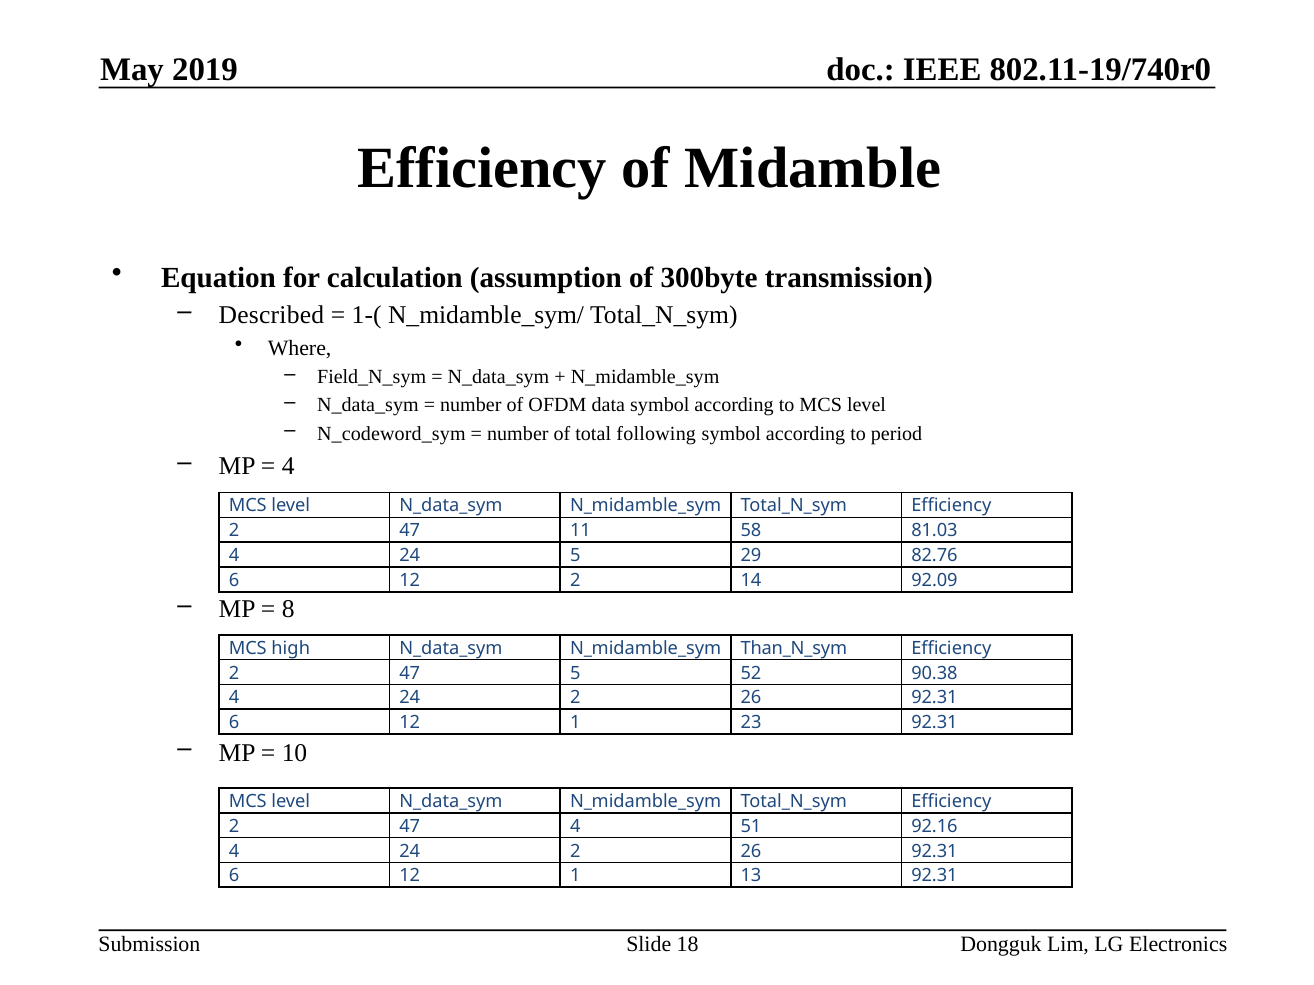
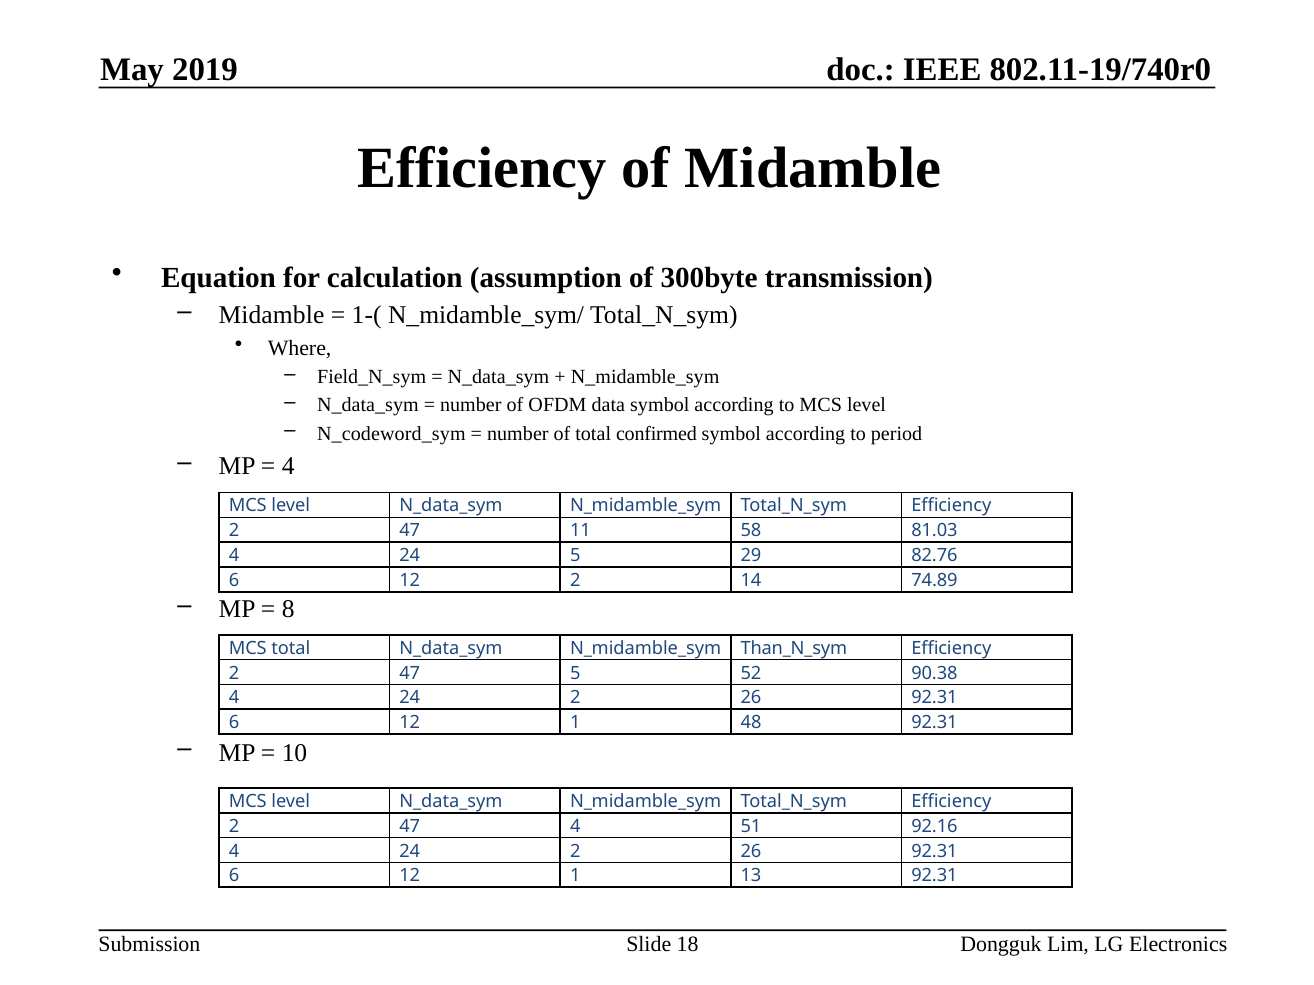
Described: Described -> Midamble (271, 316)
following: following -> confirmed (656, 434)
92.09: 92.09 -> 74.89 (934, 581)
MCS high: high -> total (291, 649)
23: 23 -> 48 (751, 723)
